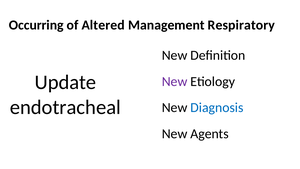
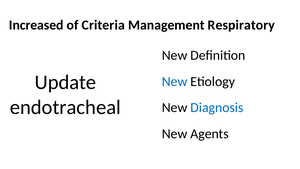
Occurring: Occurring -> Increased (36, 25)
Altered: Altered -> Criteria (103, 25)
New colour: purple -> blue (175, 81)
